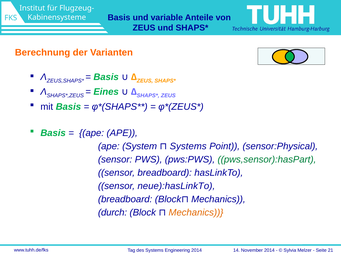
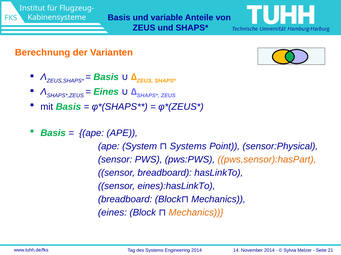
pws,sensor):hasPart colour: green -> orange (267, 160)
neue):hasLinkTo: neue):hasLinkTo -> eines):hasLinkTo (176, 187)
durch: durch -> eines (112, 213)
